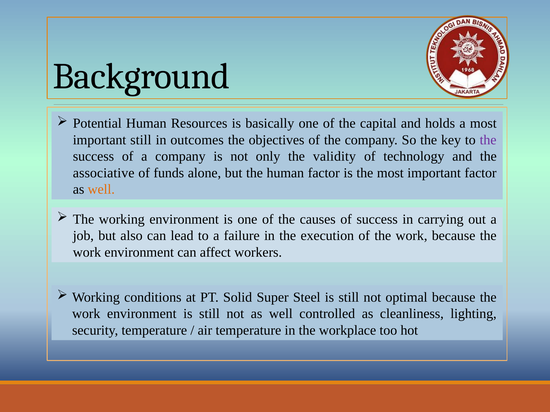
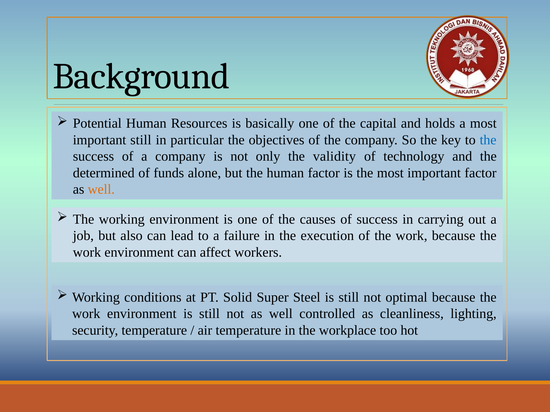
outcomes: outcomes -> particular (197, 140)
the colour: purple -> blue (488, 140)
associative: associative -> determined (104, 173)
